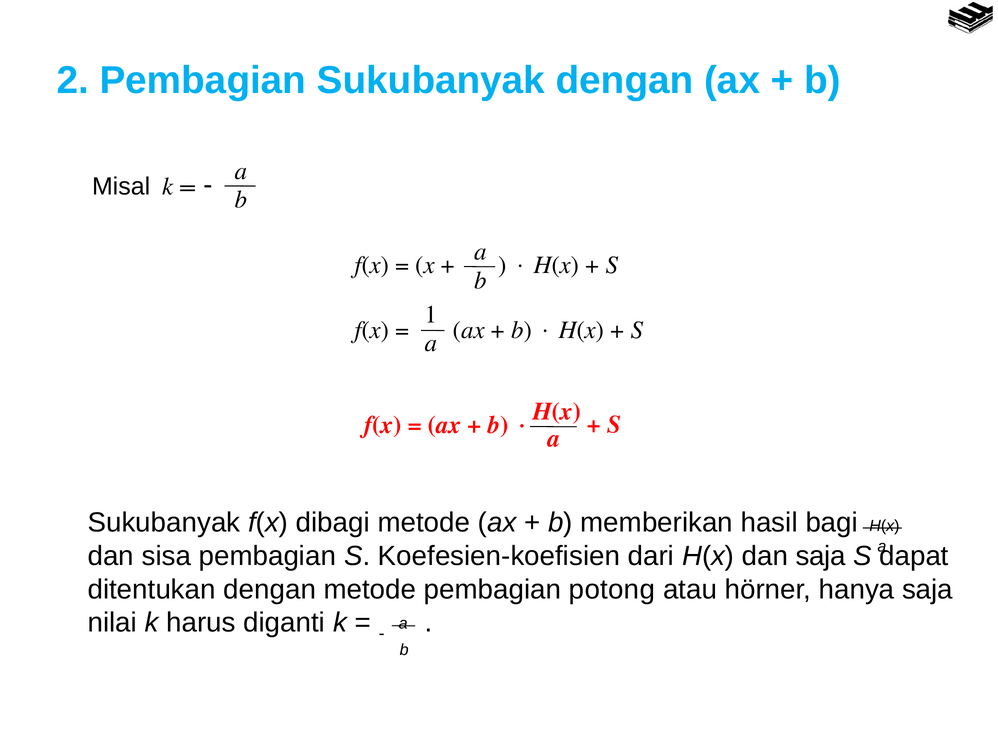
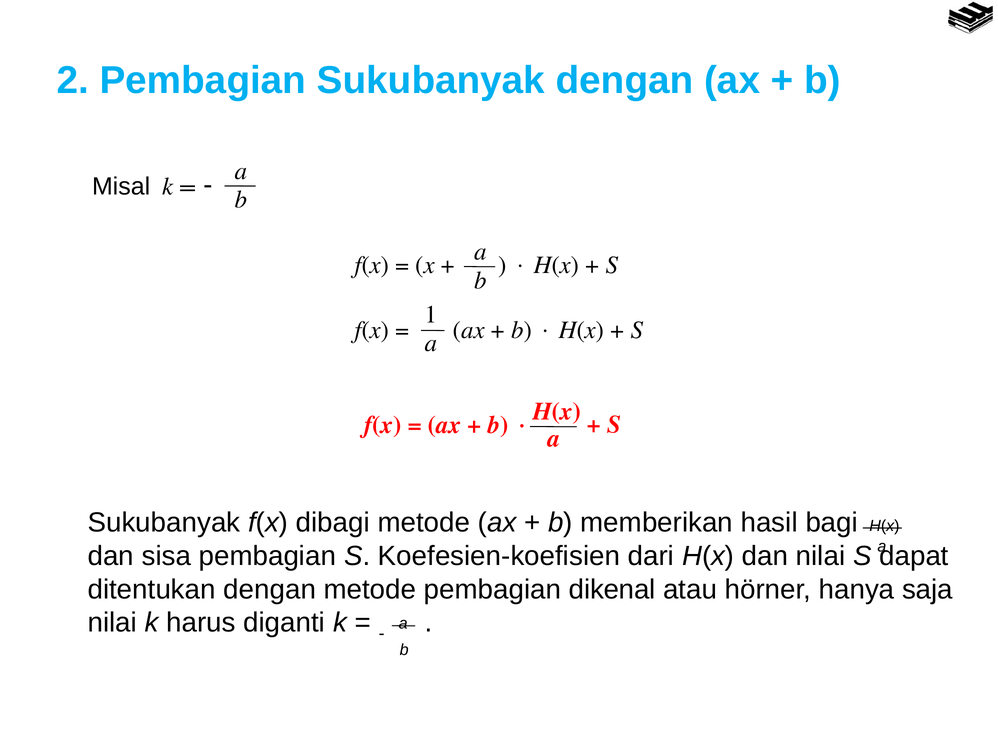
dan saja: saja -> nilai (821, 556)
potong: potong -> dikenal (612, 589)
